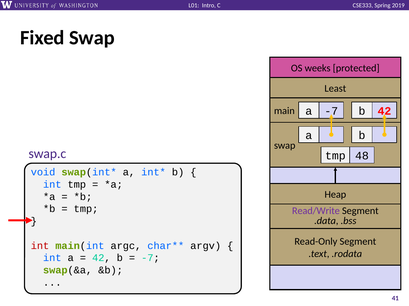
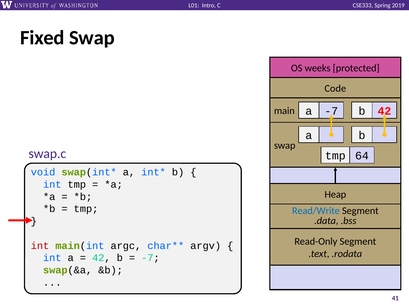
Least: Least -> Code (335, 89)
48: 48 -> 64 (362, 156)
Read/Write colour: purple -> blue (316, 211)
